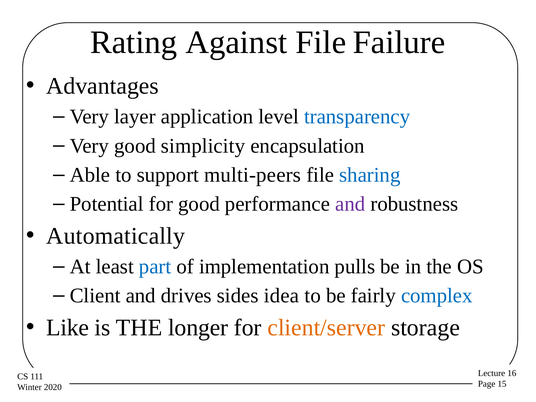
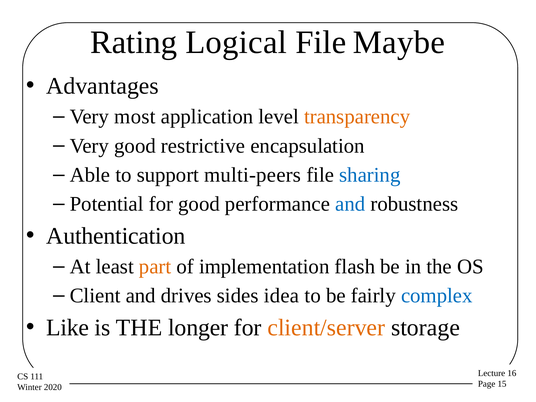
Against: Against -> Logical (236, 42)
Failure: Failure -> Maybe (399, 42)
layer: layer -> most (135, 117)
transparency colour: blue -> orange (357, 117)
simplicity: simplicity -> restrictive (203, 146)
and colour: purple -> blue (350, 204)
Automatically: Automatically -> Authentication (116, 236)
part colour: blue -> orange (155, 267)
pulls: pulls -> flash (355, 267)
